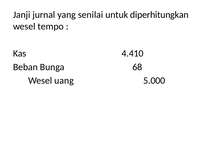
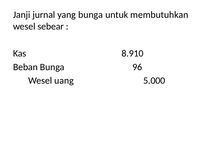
yang senilai: senilai -> bunga (91, 15)
diperhitungkan: diperhitungkan -> membutuhkan (159, 15)
tempo: tempo -> sebear (51, 26)
4.410: 4.410 -> 8.910 (133, 53)
68: 68 -> 96 (137, 67)
